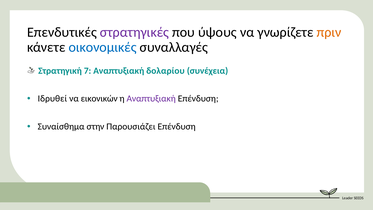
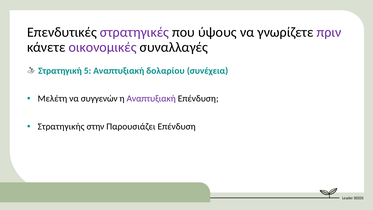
πριν colour: orange -> purple (329, 32)
οικονομικές colour: blue -> purple (103, 47)
7: 7 -> 5 (88, 71)
Ιδρυθεί: Ιδρυθεί -> Mελέτη (52, 99)
εικονικών: εικονικών -> συγγενών (99, 99)
Συναίσθημα: Συναίσθημα -> Στρατηγικής (61, 126)
